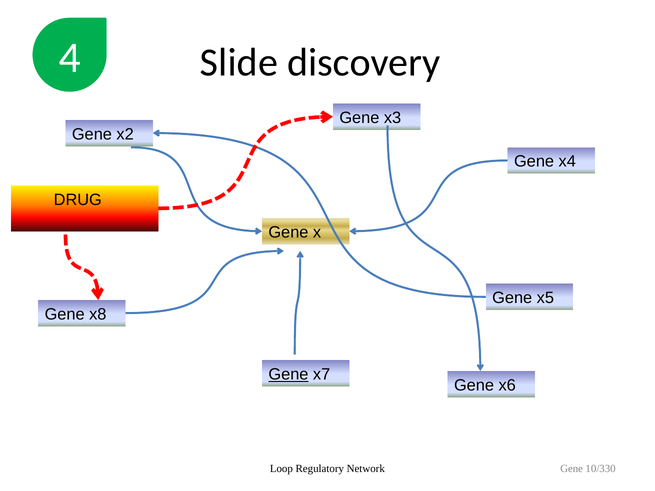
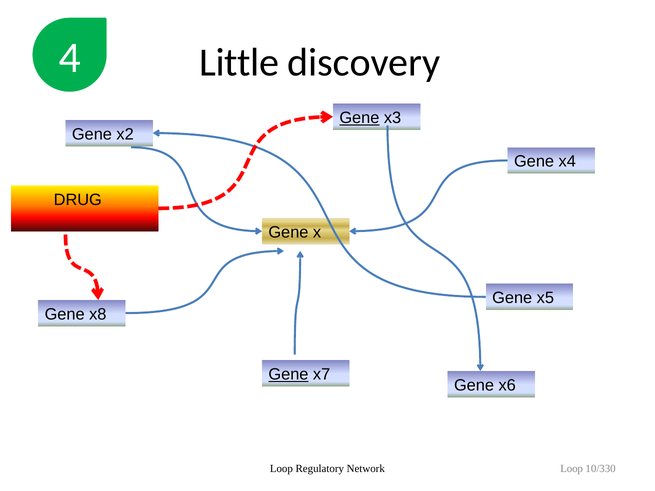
Slide: Slide -> Little (239, 62)
Gene underline: none -> present (359, 118)
Network Gene: Gene -> Loop (572, 469)
